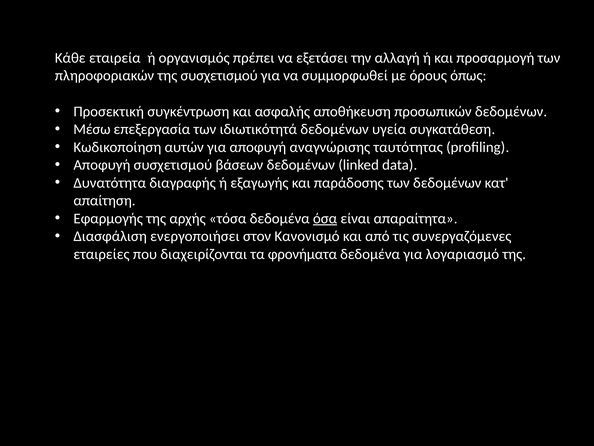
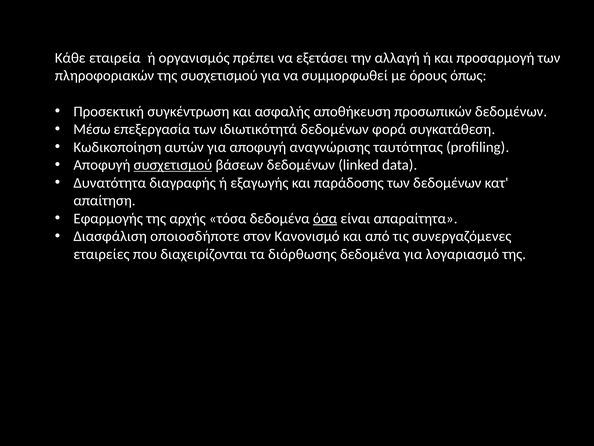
υγεία: υγεία -> φορά (389, 129)
συσχετισμού underline: none -> present (173, 165)
ενεργοποιήσει: ενεργοποιήσει -> οποιοσδήποτε (195, 236)
φρονήματα: φρονήματα -> διόρθωσης (302, 254)
